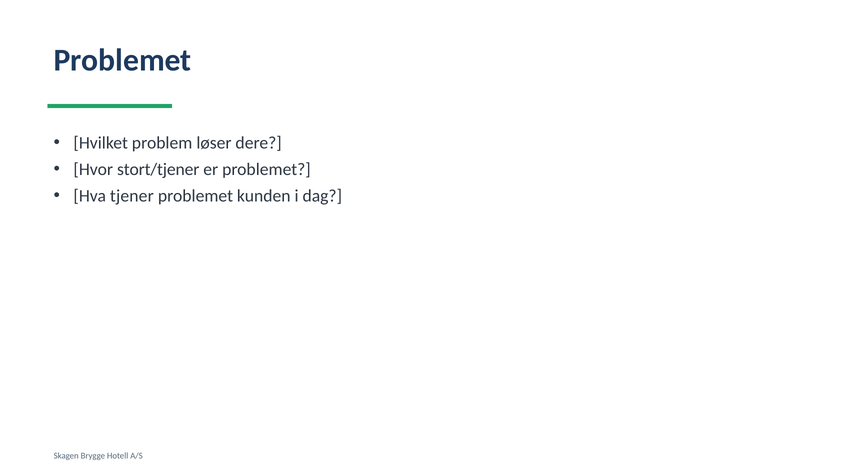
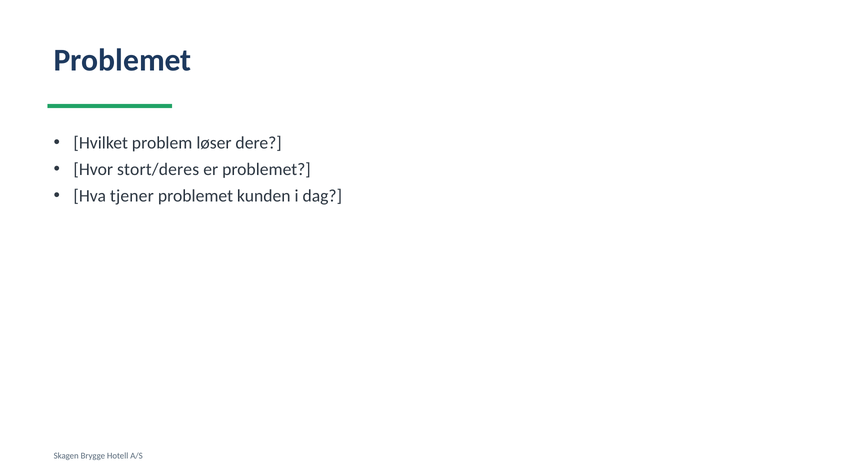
stort/tjener: stort/tjener -> stort/deres (158, 169)
